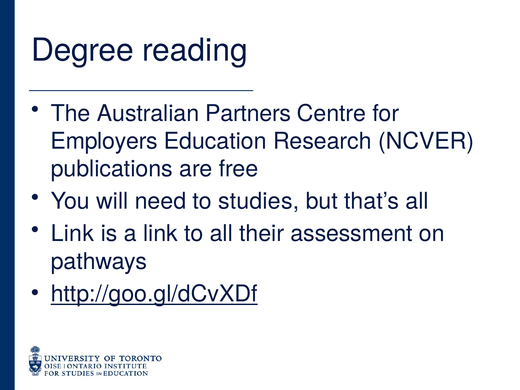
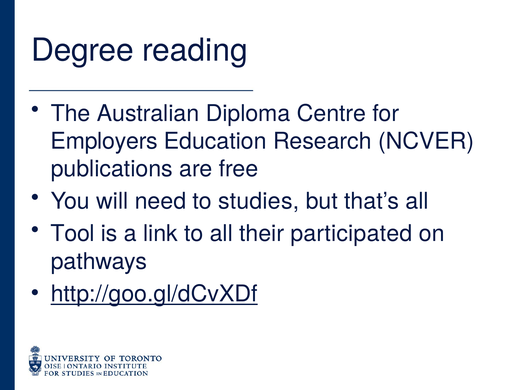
Partners: Partners -> Diploma (248, 113)
Link: Link -> Tool (73, 234)
assessment: assessment -> participated (351, 234)
